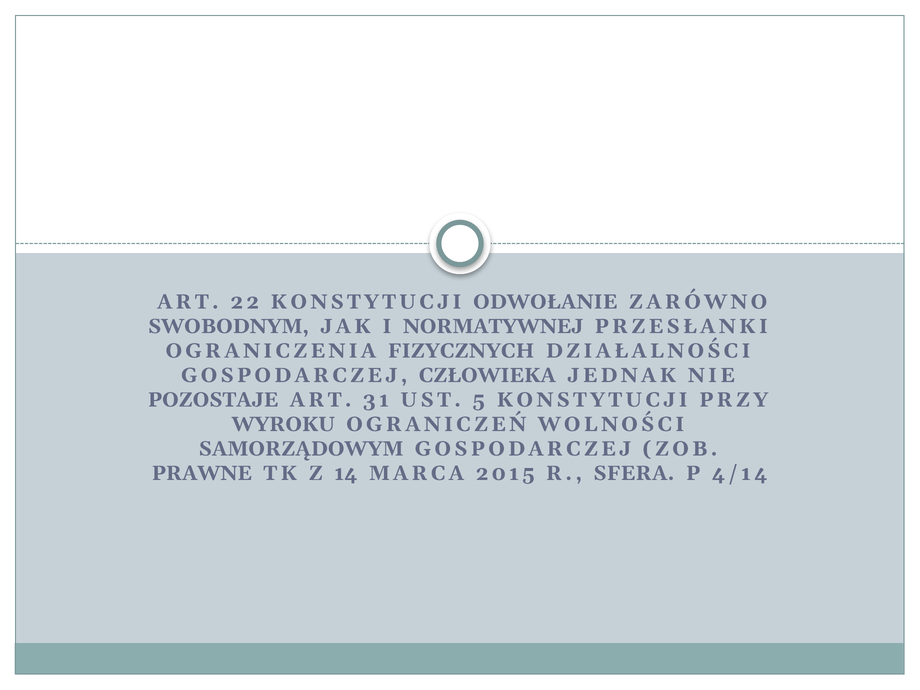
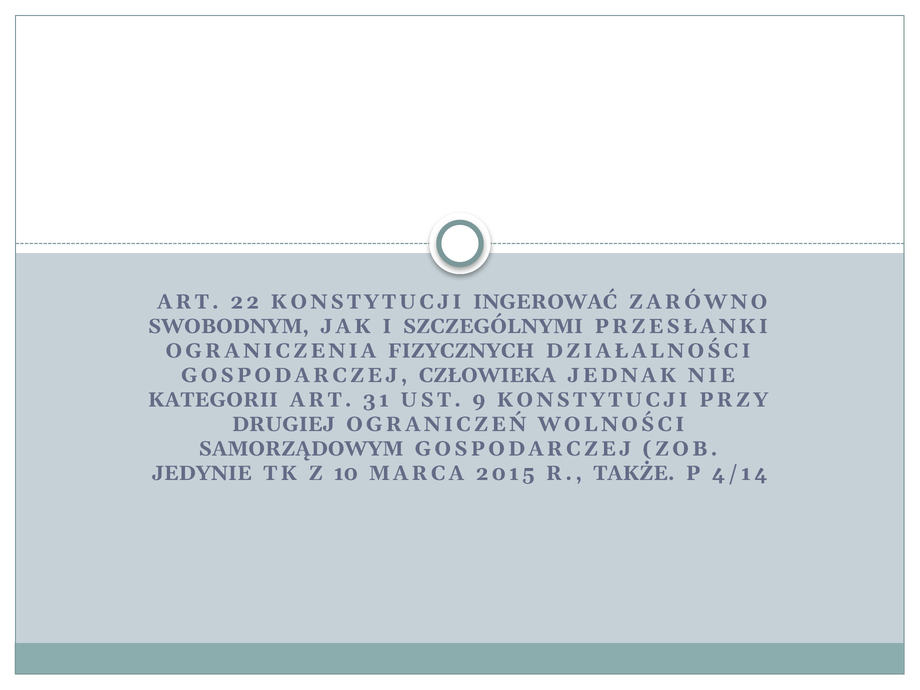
ODWOŁANIE: ODWOŁANIE -> INGEROWAĆ (545, 302)
NORMATYWNEJ: NORMATYWNEJ -> SZCZEGÓLNYMI (493, 326)
POZOSTAJE: POZOSTAJE -> KATEGORII (213, 400)
5: 5 -> 9 (479, 400)
WYROKU: WYROKU -> DRUGIEJ (283, 424)
PRAWNE: PRAWNE -> JEDYNIE (202, 473)
14: 14 -> 10 (346, 473)
SFERA: SFERA -> TAKŻE (634, 473)
